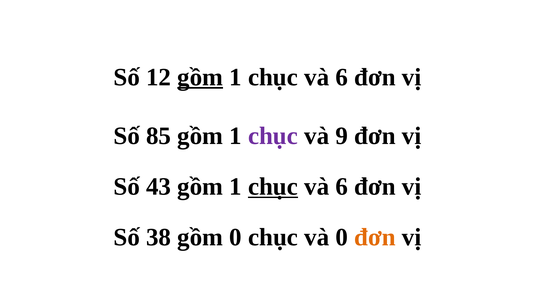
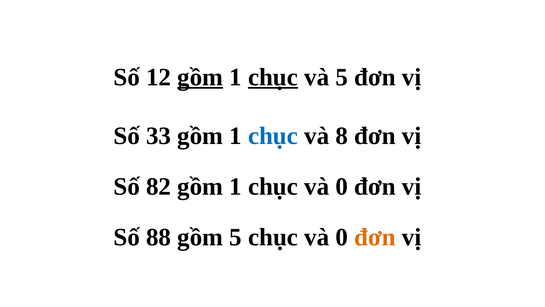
chục underline: none -> present (273, 77)
6: 6 -> 5 (342, 77)
85: 85 -> 33 (159, 136)
chục colour: purple -> blue (273, 136)
9: 9 -> 8 (342, 136)
43: 43 -> 82 (159, 186)
chục underline: present -> none (273, 186)
6: 6 -> 0 (342, 186)
38: 38 -> 88 (159, 237)
gồm 0: 0 -> 5 (236, 237)
